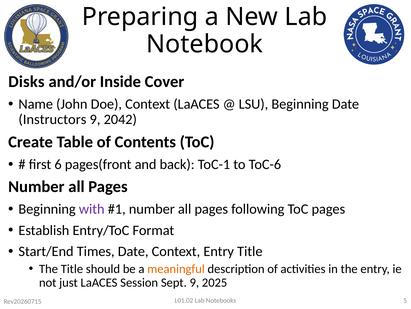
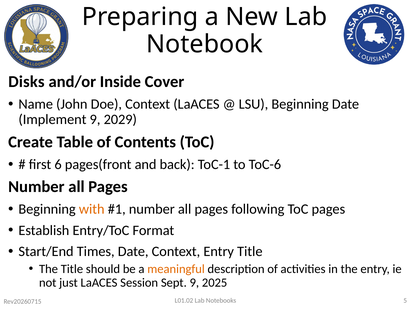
Instructors: Instructors -> Implement (52, 119)
2042: 2042 -> 2029 (120, 119)
with colour: purple -> orange (92, 209)
